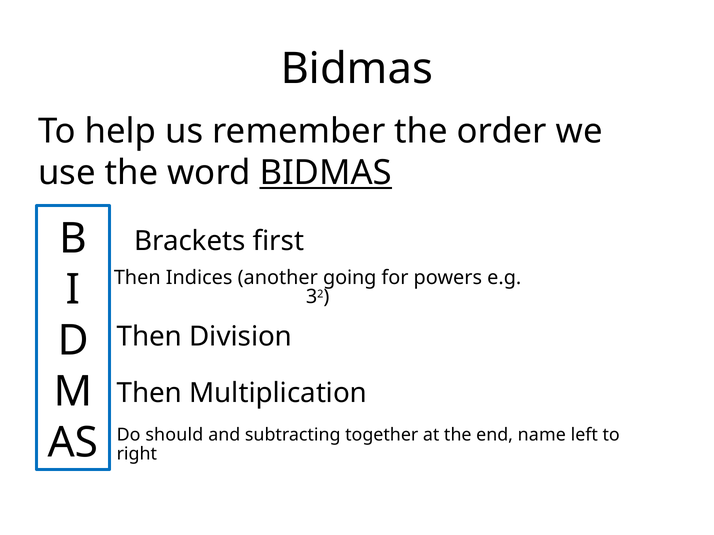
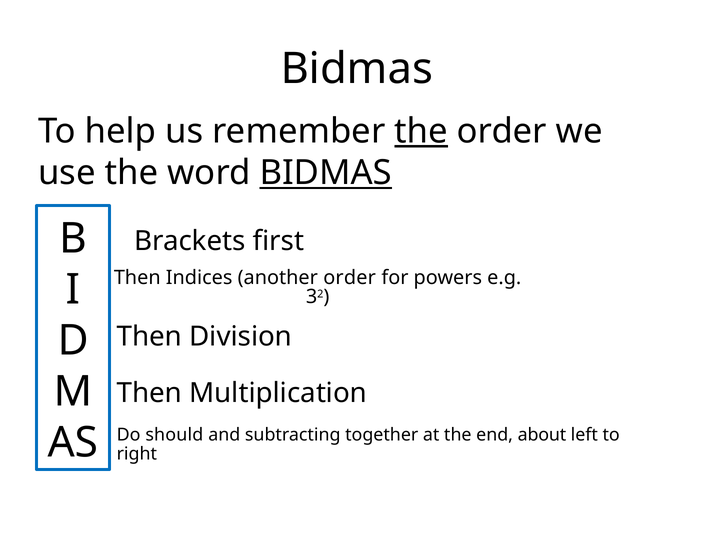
the underline: none -> present (421, 131)
another going: going -> order (350, 278)
name: name -> about (542, 435)
